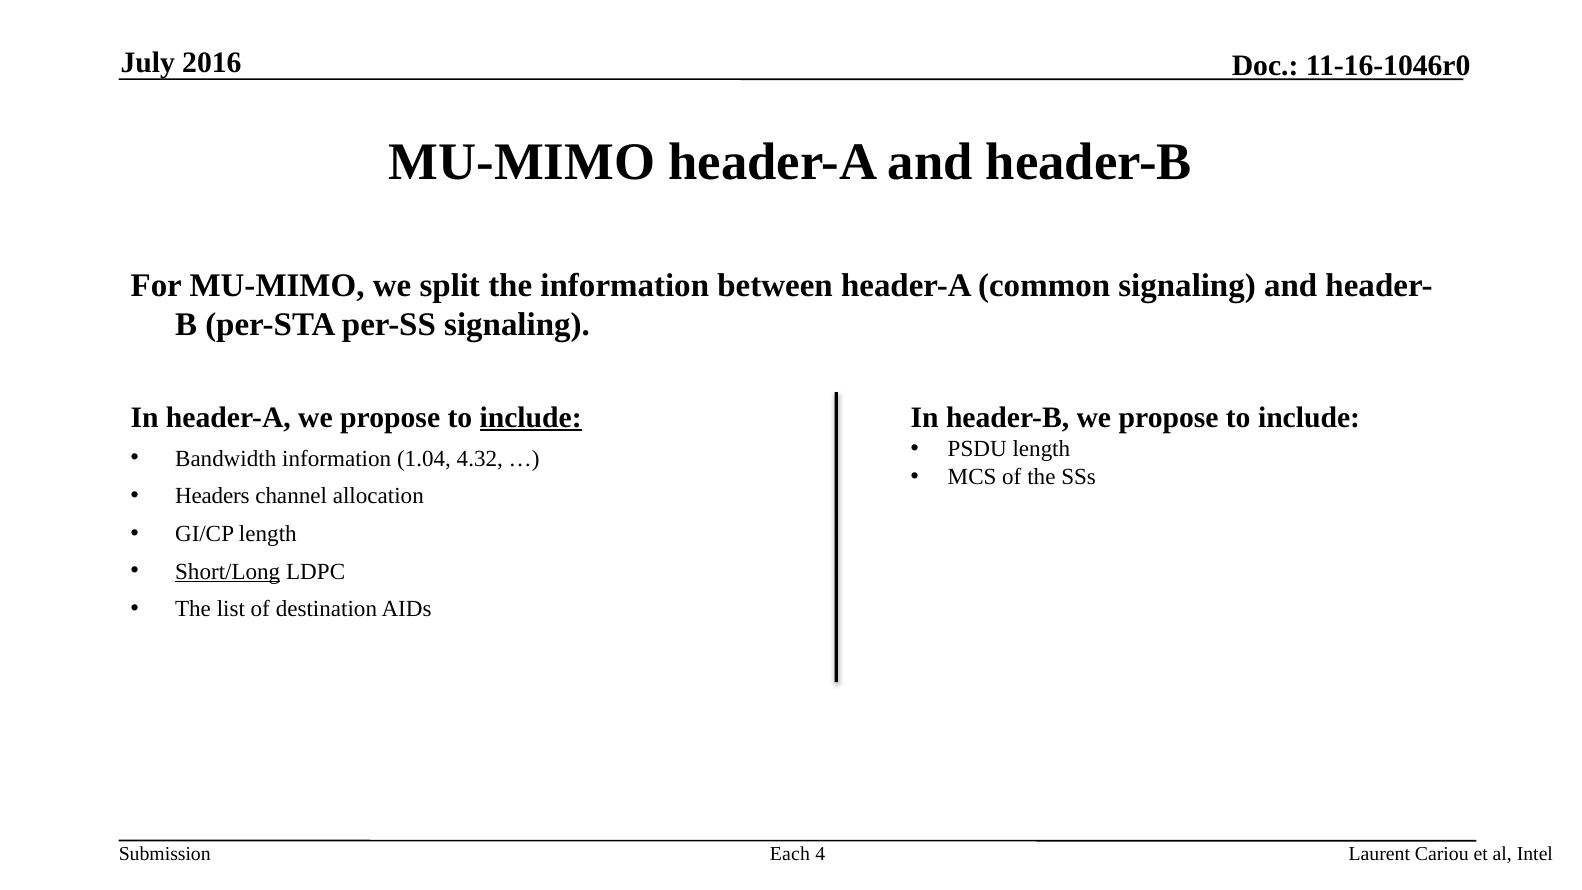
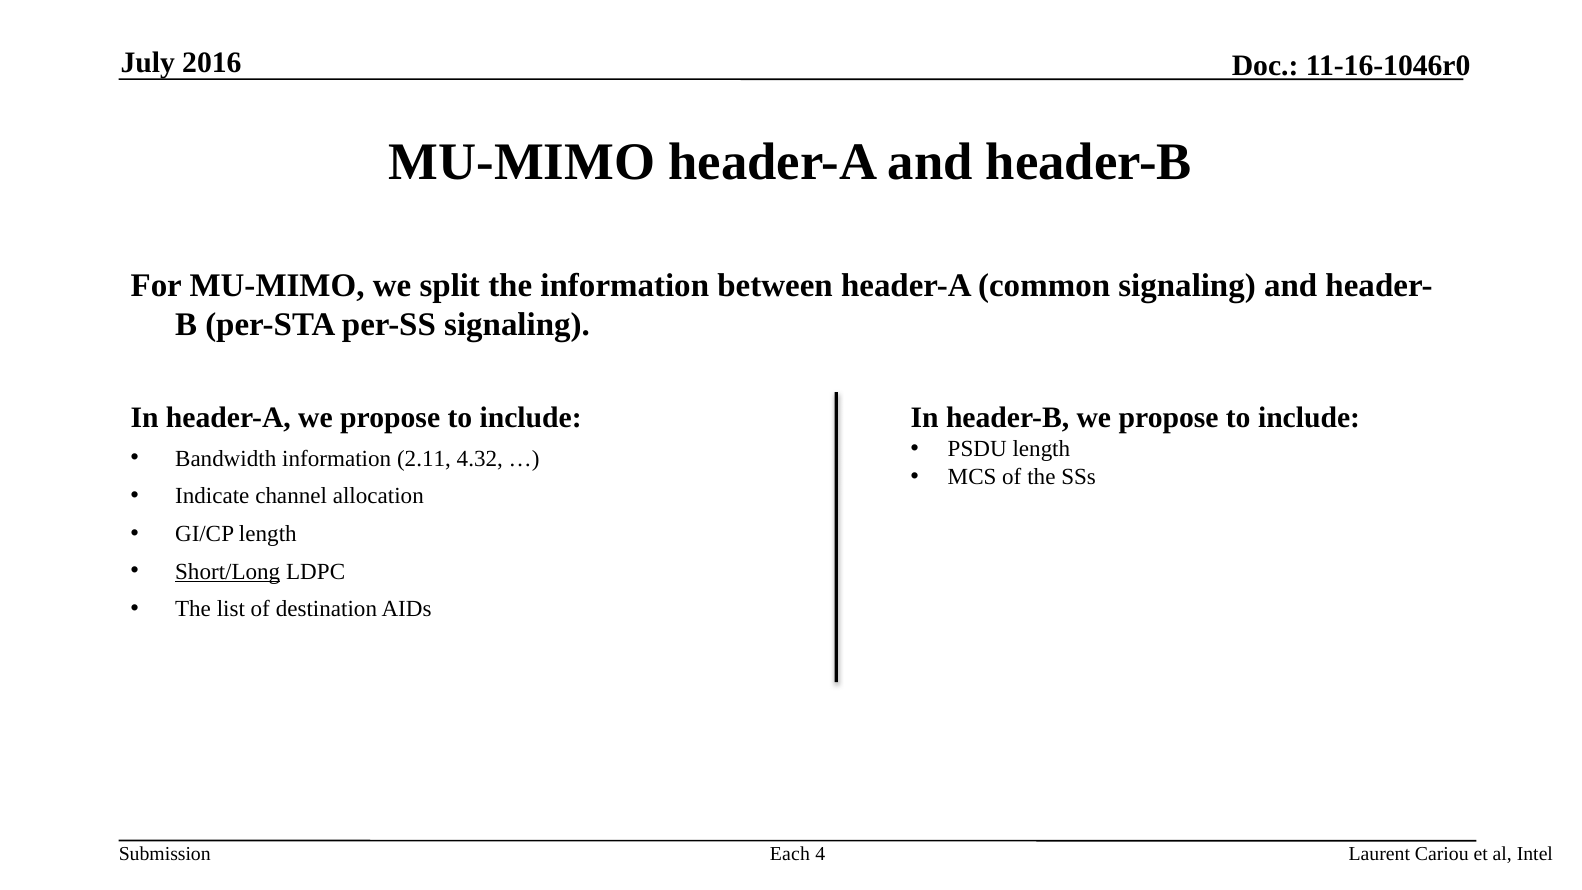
include underline: present -> none (531, 417)
1.04: 1.04 -> 2.11 (424, 459)
Headers: Headers -> Indicate (212, 496)
